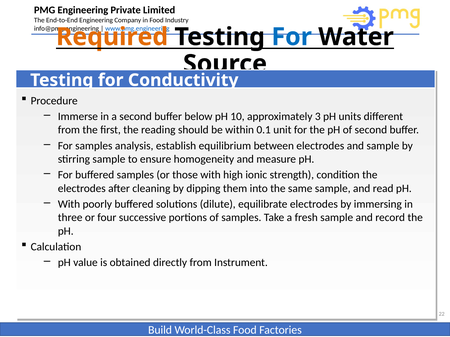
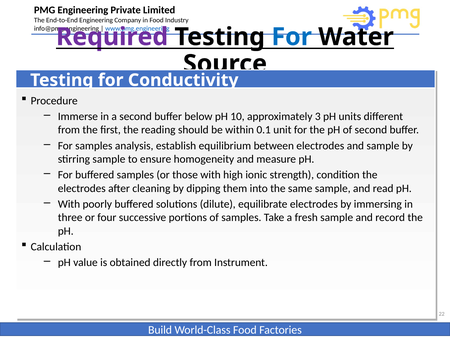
Required colour: orange -> purple (112, 37)
